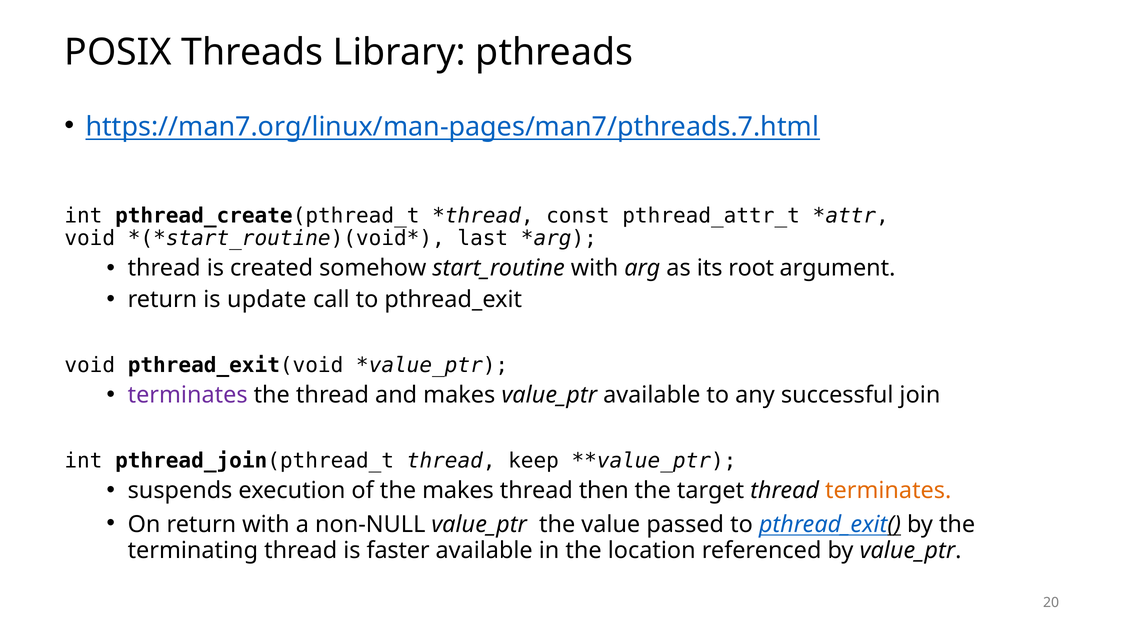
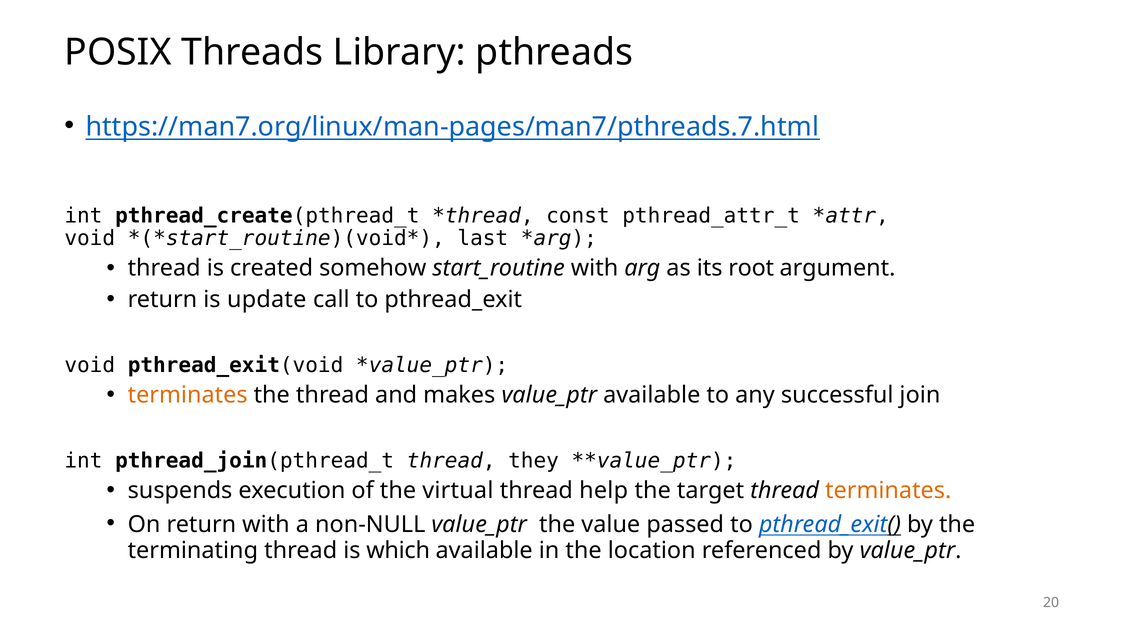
terminates colour: purple -> orange (188, 395)
keep: keep -> they (534, 461)
the makes: makes -> virtual (458, 491)
then: then -> help (604, 491)
faster: faster -> which (398, 551)
